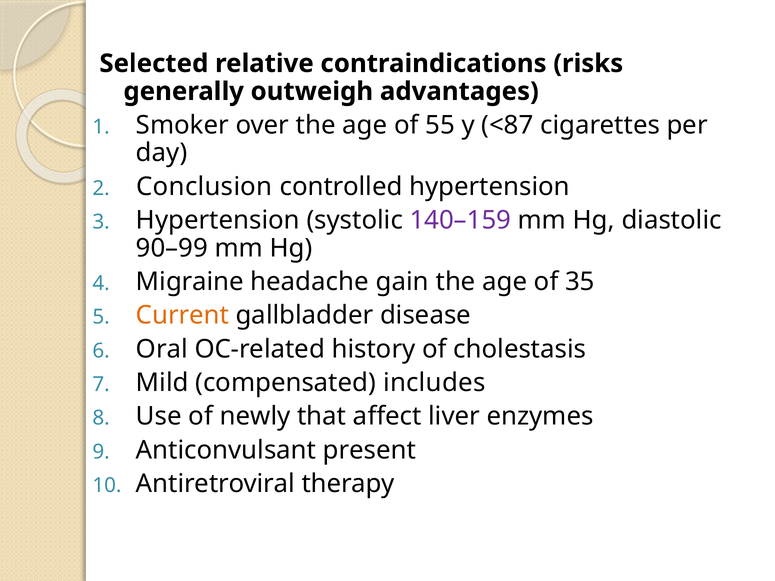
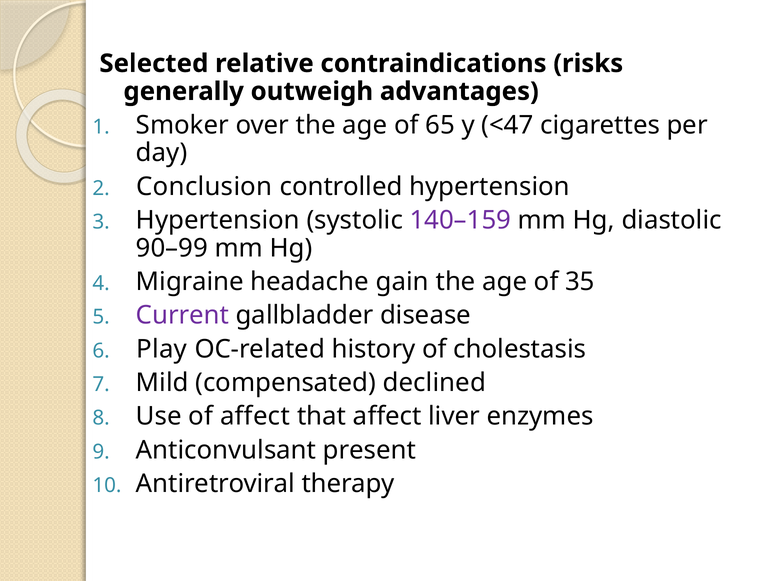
55: 55 -> 65 (440, 125)
<87: <87 -> <47 (508, 125)
Current colour: orange -> purple (182, 316)
Oral: Oral -> Play (162, 349)
includes: includes -> declined (434, 383)
of newly: newly -> affect (255, 417)
